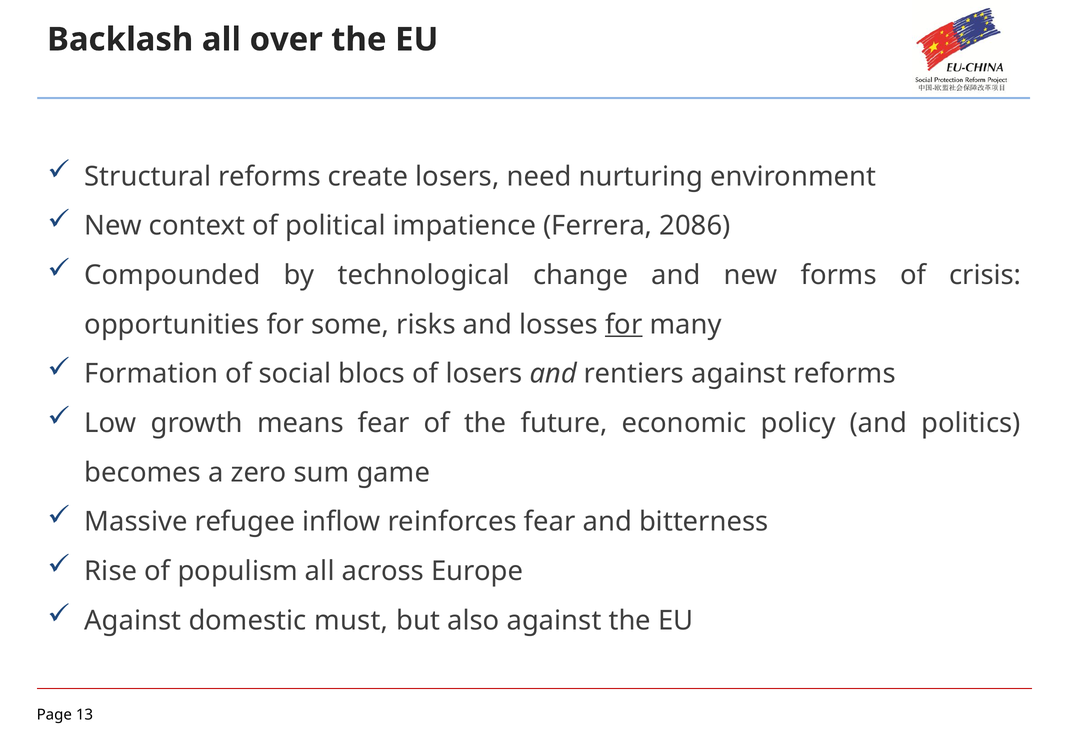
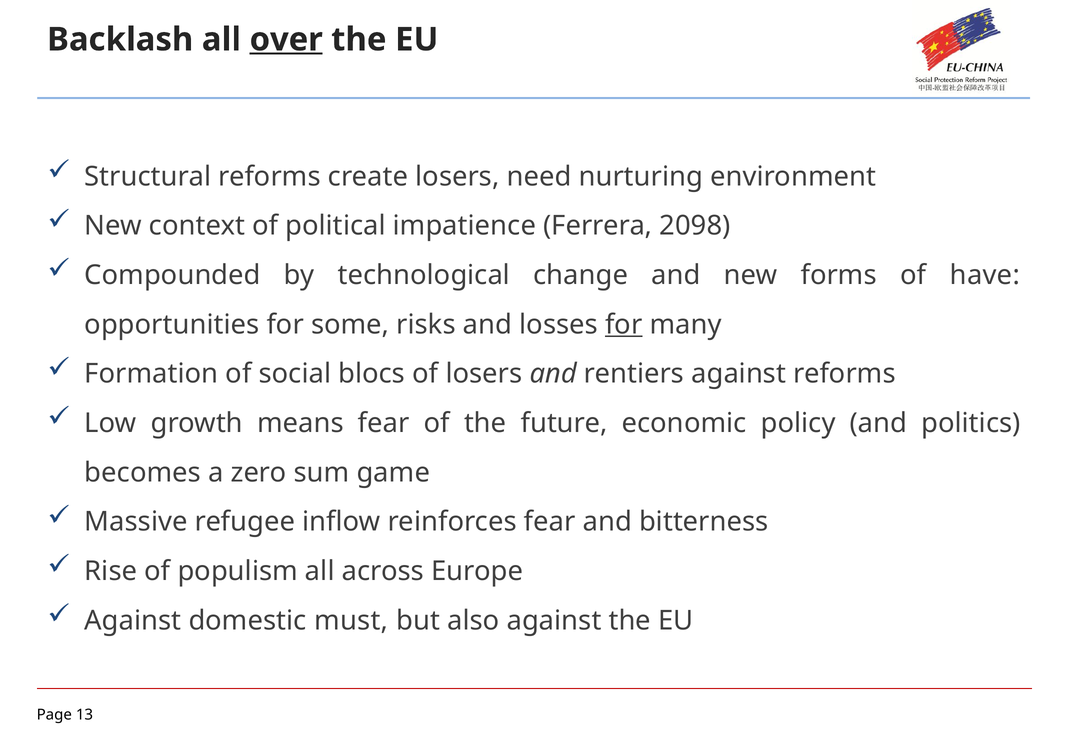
over underline: none -> present (286, 40)
2086: 2086 -> 2098 (695, 226)
crisis: crisis -> have (985, 275)
